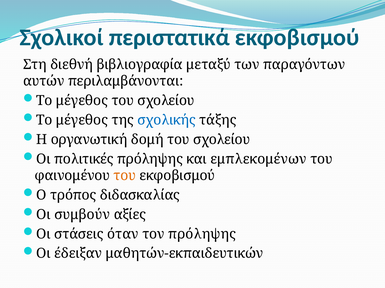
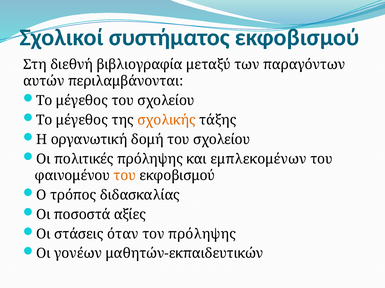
περιστατικά: περιστατικά -> συστήματος (169, 38)
σχολικής colour: blue -> orange (167, 120)
συμβούν: συμβούν -> ποσοστά (82, 215)
έδειξαν: έδειξαν -> γονέων (78, 254)
